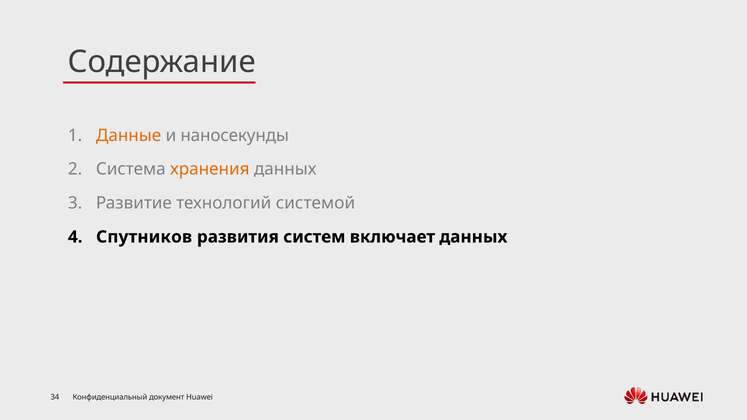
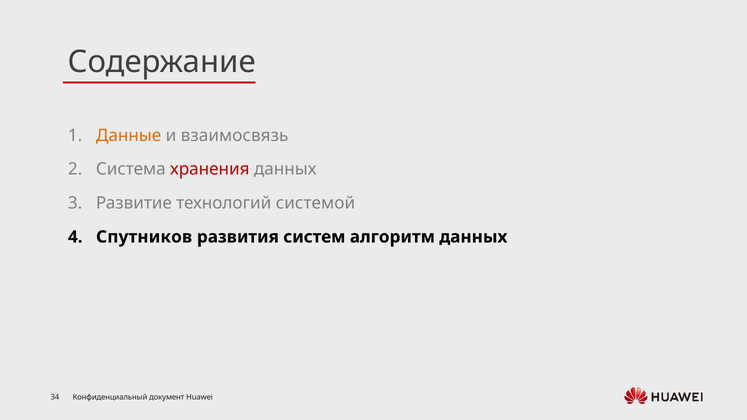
наносекунды: наносекунды -> взаимосвязь (235, 135)
хранения colour: orange -> red (210, 169)
включает: включает -> алгоритм (392, 237)
